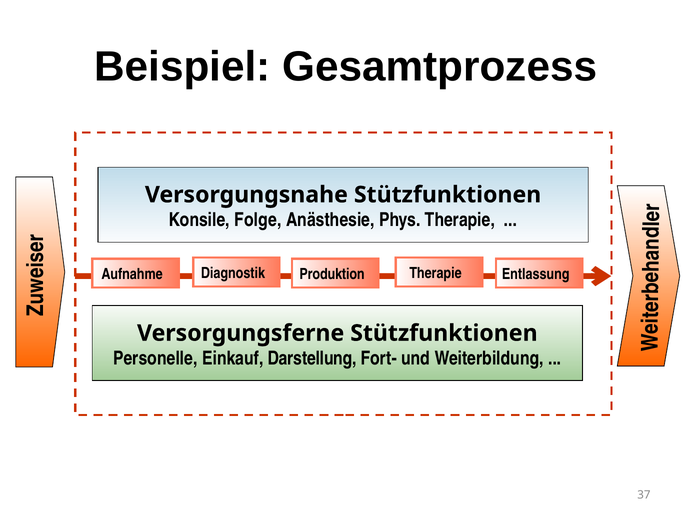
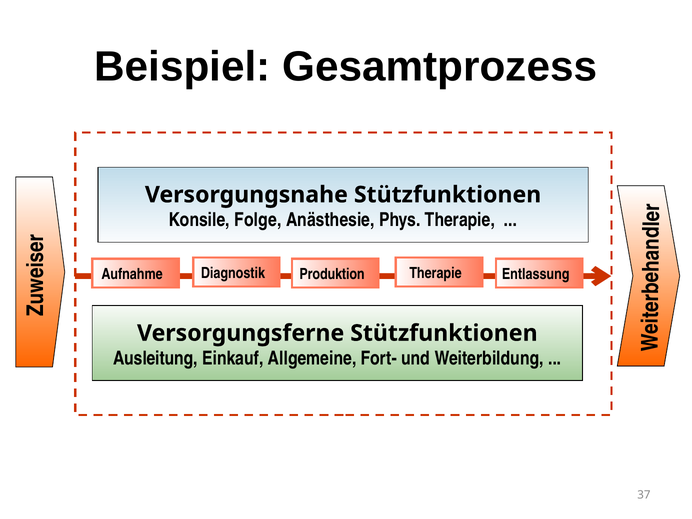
Personelle: Personelle -> Ausleitung (155, 358)
Darstellung: Darstellung -> Allgemeine (312, 358)
